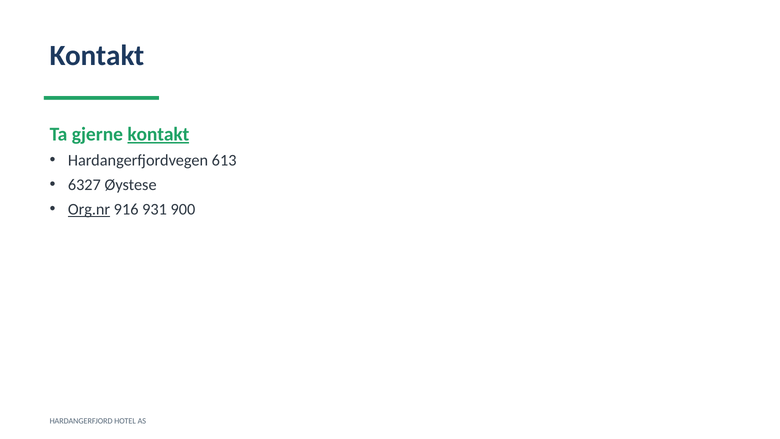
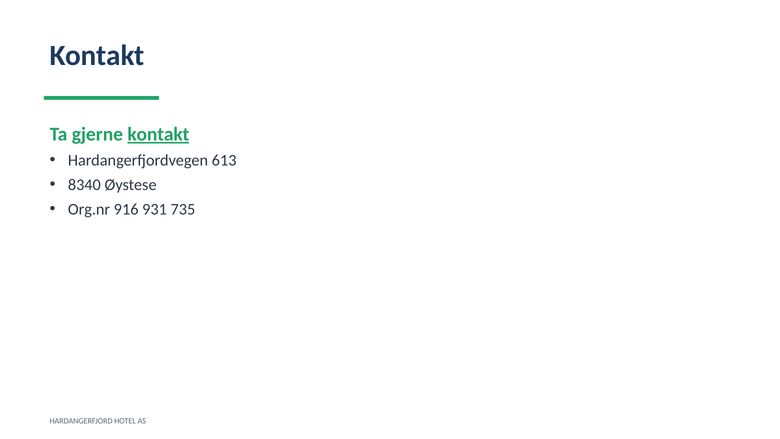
6327: 6327 -> 8340 (84, 185)
Org.nr underline: present -> none (89, 209)
900: 900 -> 735 (183, 209)
